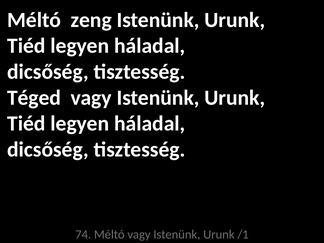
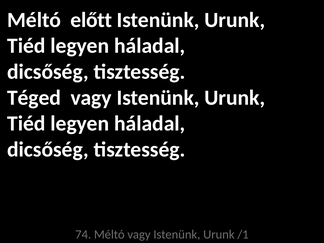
zeng: zeng -> előtt (91, 20)
